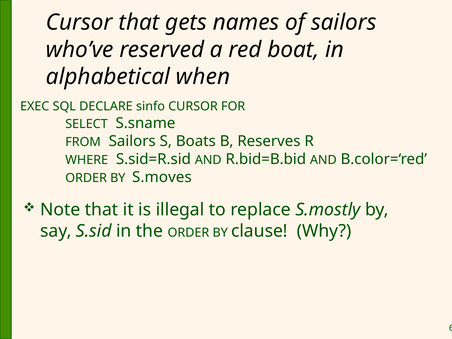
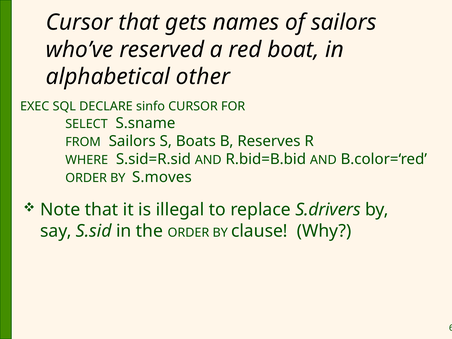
when: when -> other (203, 77)
S.mostly: S.mostly -> S.drivers (328, 210)
